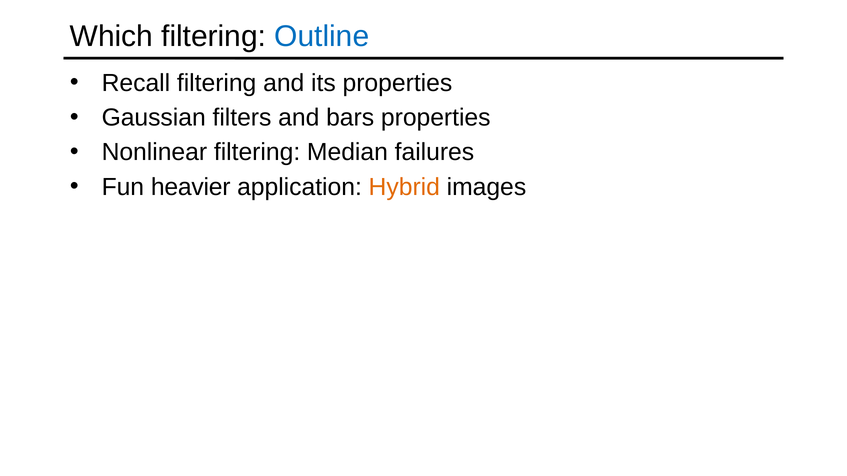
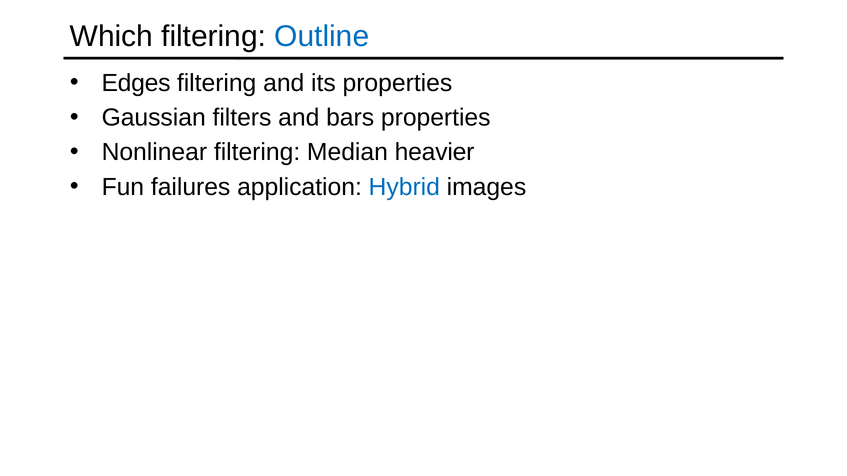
Recall: Recall -> Edges (136, 83)
failures: failures -> heavier (435, 152)
heavier: heavier -> failures (191, 187)
Hybrid colour: orange -> blue (404, 187)
